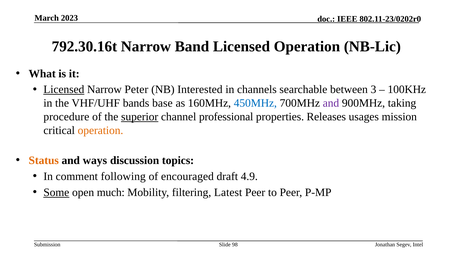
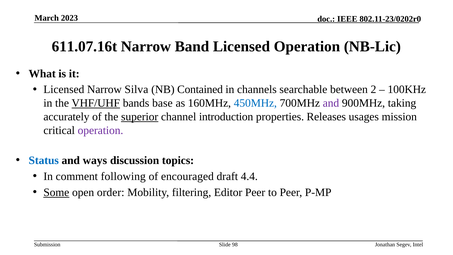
792.30.16t: 792.30.16t -> 611.07.16t (84, 46)
Licensed underline: present -> none (64, 89)
Peter: Peter -> Silva (136, 89)
Interested: Interested -> Contained (200, 89)
3: 3 -> 2 (373, 89)
VHF/UHF underline: none -> present (96, 103)
procedure: procedure -> accurately (66, 117)
professional: professional -> introduction (226, 117)
operation colour: orange -> purple (100, 130)
Status colour: orange -> blue (44, 160)
4.9: 4.9 -> 4.4 (249, 176)
much: much -> order (111, 192)
Latest: Latest -> Editor (228, 192)
